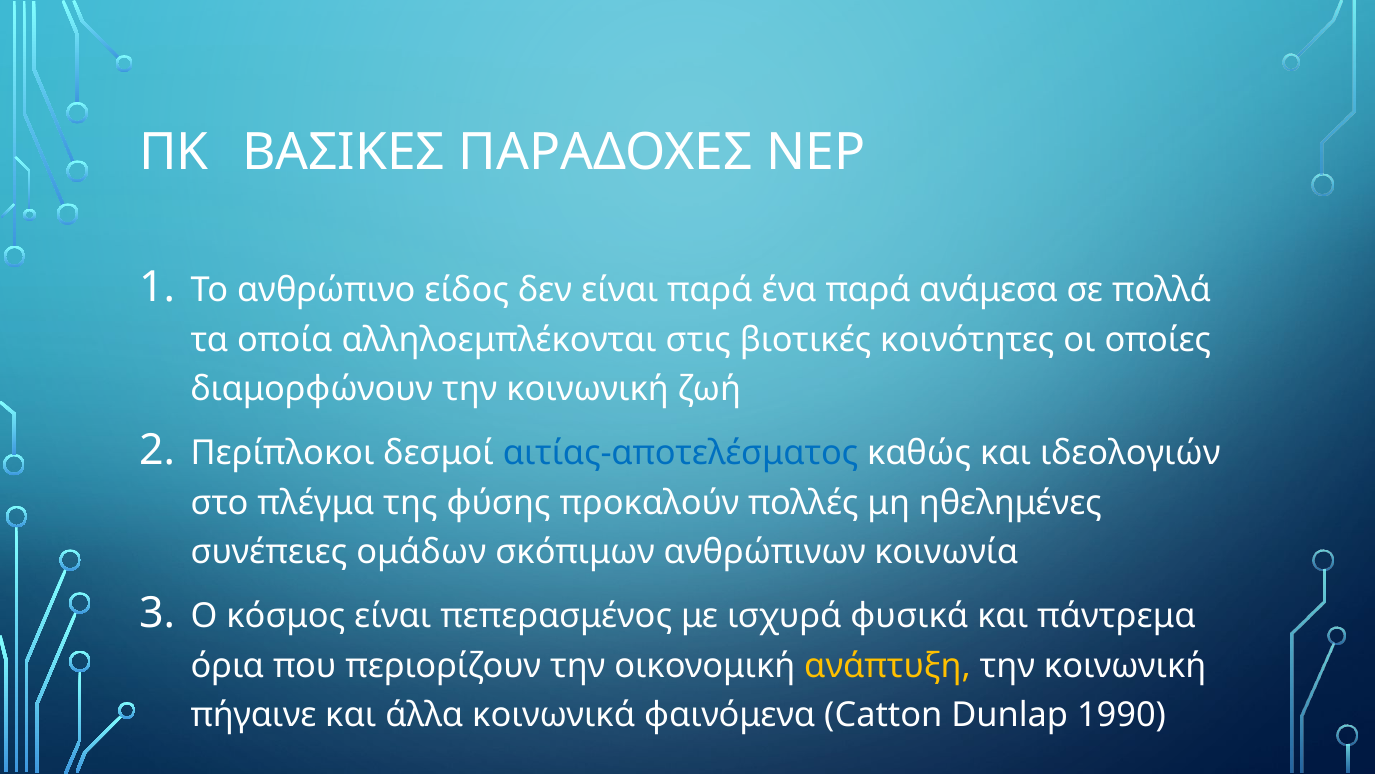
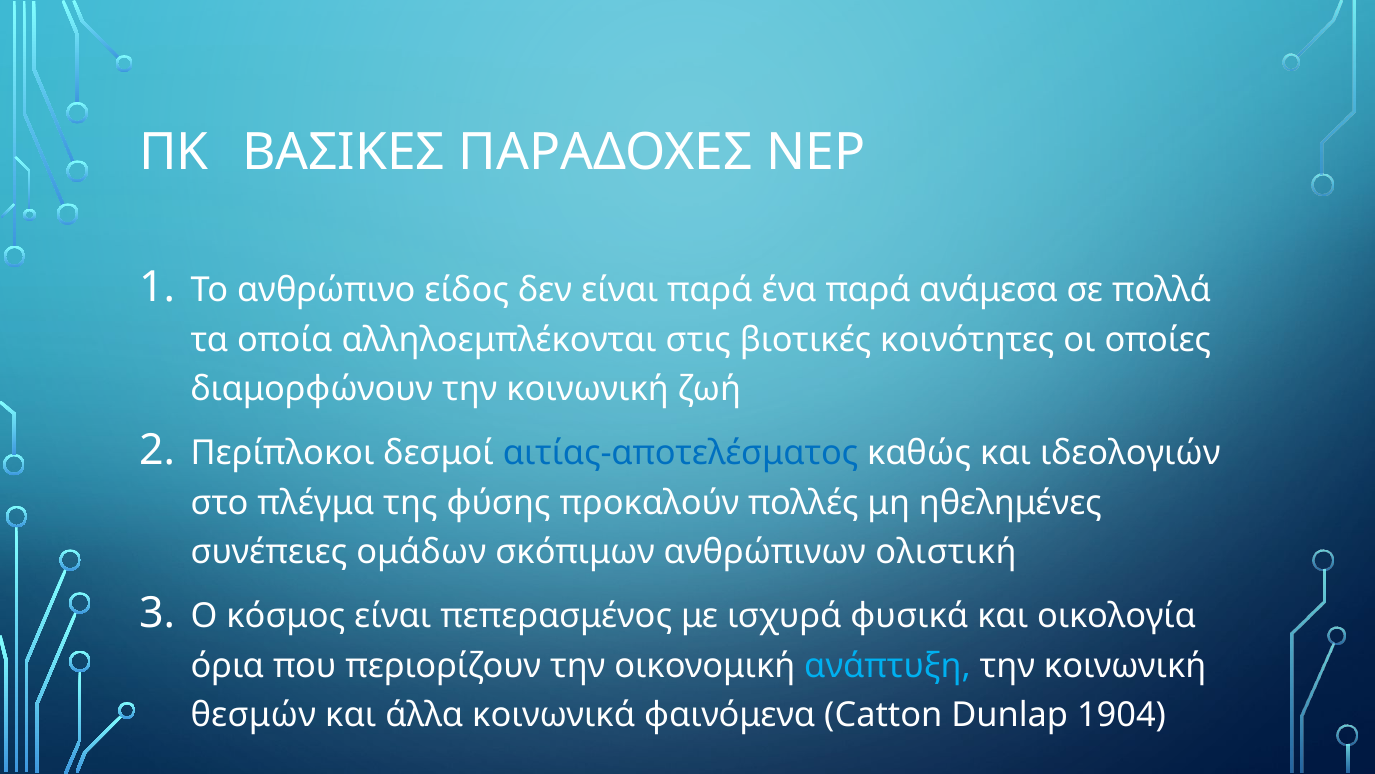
κοινωνία: κοινωνία -> ολιστική (946, 552)
πάντρεμα: πάντρεμα -> οικολογία (1117, 616)
ανάπτυξη colour: yellow -> light blue (887, 665)
πήγαινε: πήγαινε -> θεσμών (253, 715)
1990: 1990 -> 1904 (1122, 715)
